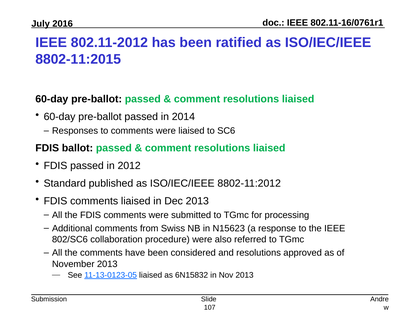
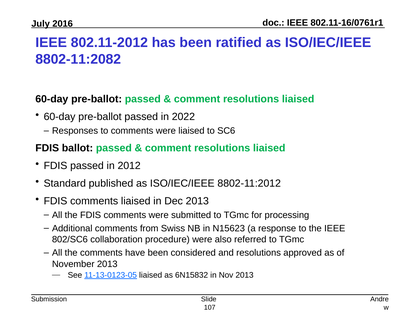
8802-11:2015: 8802-11:2015 -> 8802-11:2082 (78, 59)
2014: 2014 -> 2022 (183, 117)
